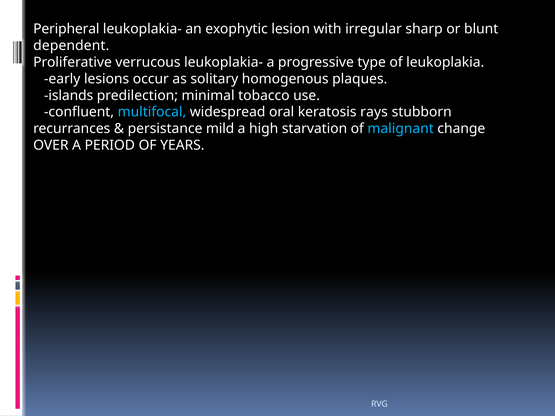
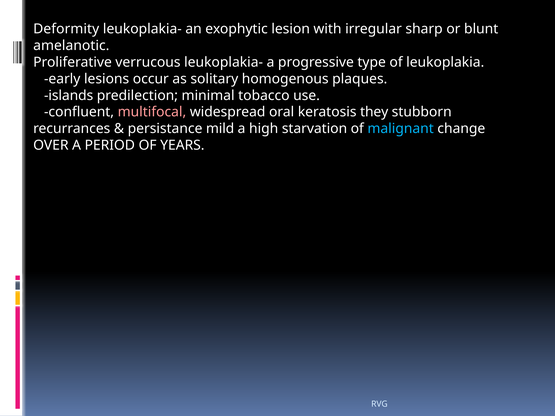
Peripheral: Peripheral -> Deformity (66, 29)
dependent: dependent -> amelanotic (71, 46)
multifocal colour: light blue -> pink (152, 112)
rays: rays -> they (374, 112)
